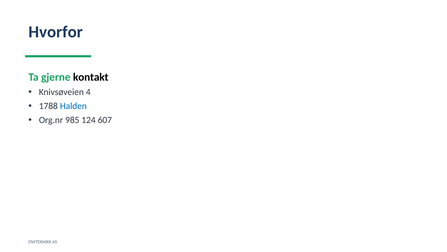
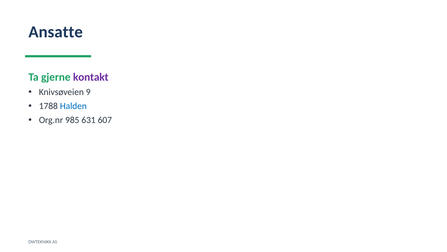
Hvorfor: Hvorfor -> Ansatte (56, 32)
kontakt colour: black -> purple (91, 77)
4: 4 -> 9 (88, 92)
124: 124 -> 631 (89, 120)
